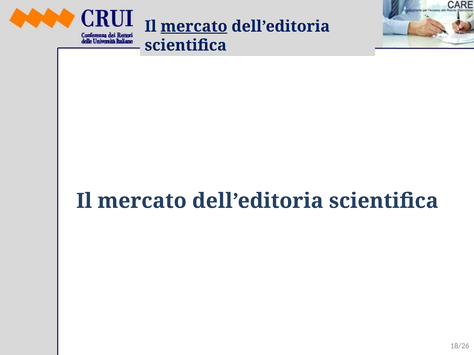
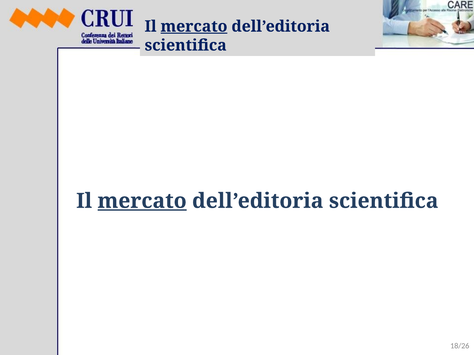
mercato underline: none -> present (142, 201)
